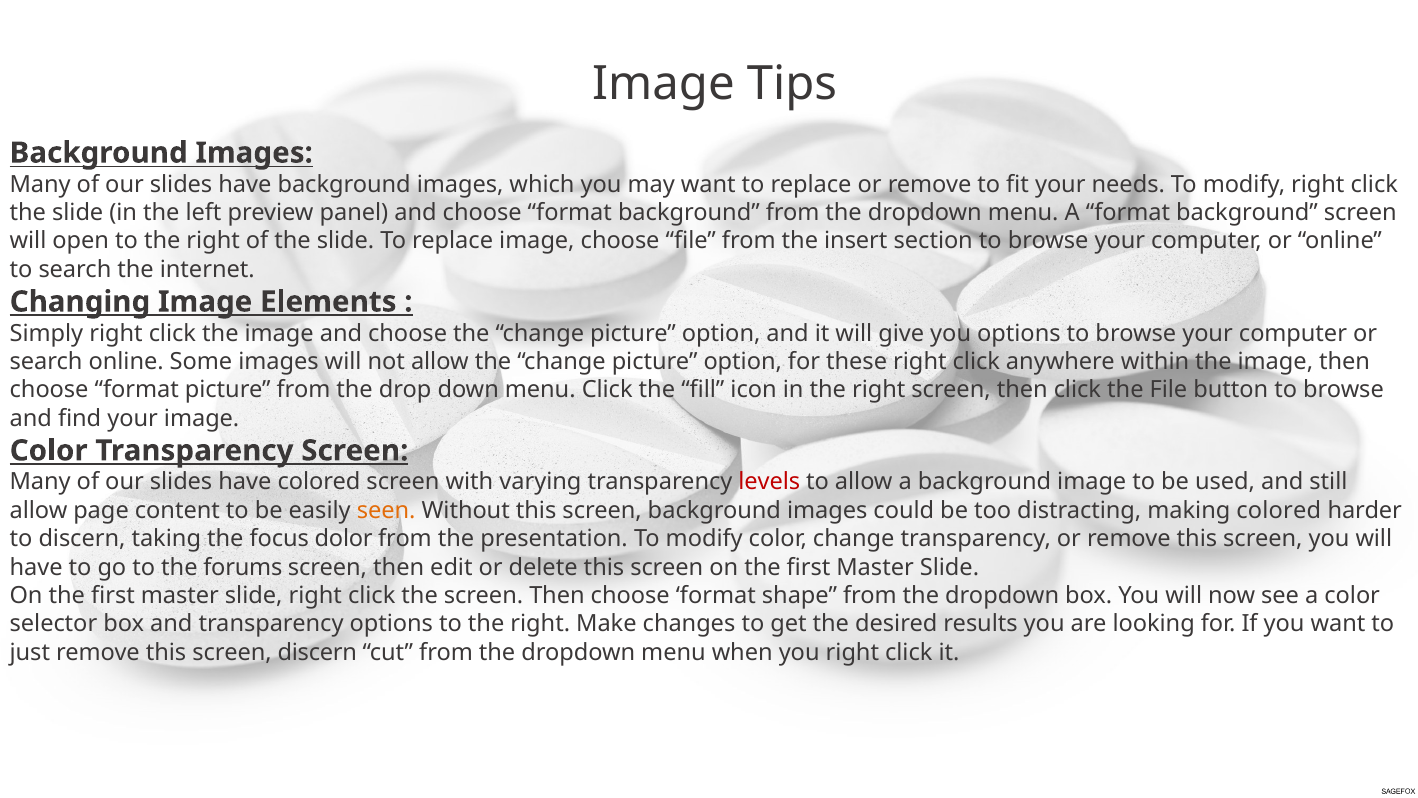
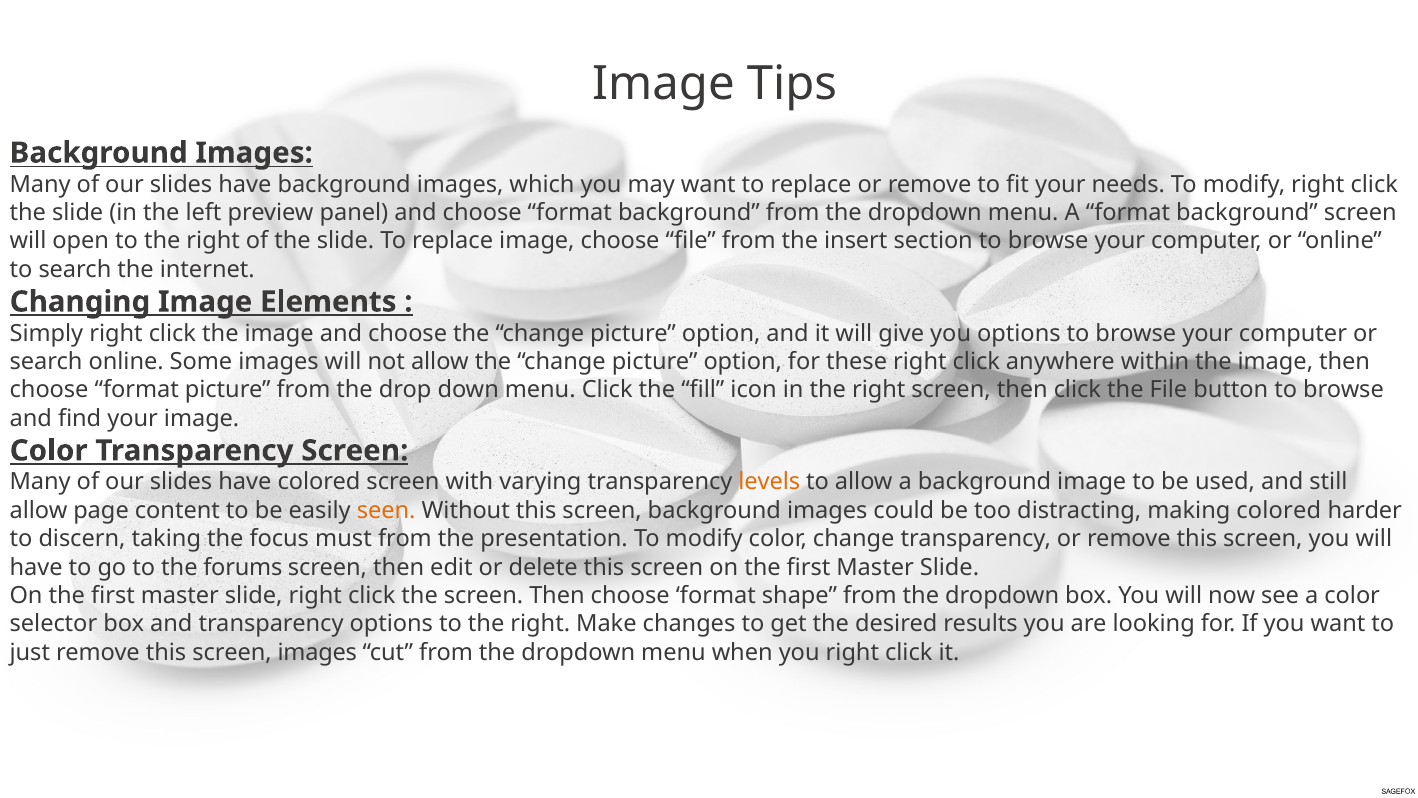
levels colour: red -> orange (769, 482)
dolor: dolor -> must (344, 539)
screen discern: discern -> images (317, 652)
